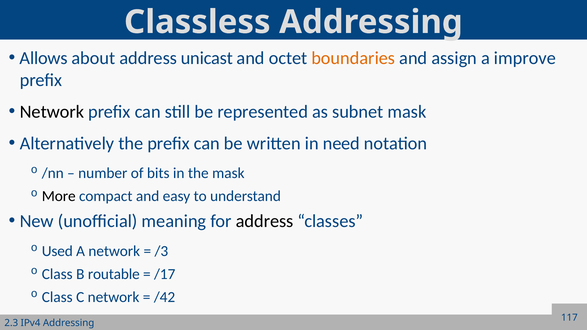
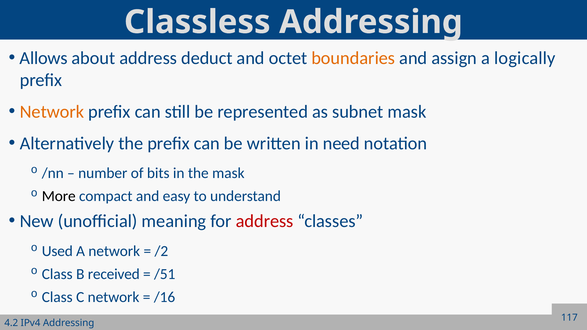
unicast: unicast -> deduct (207, 58)
improve: improve -> logically (525, 58)
Network colour: black -> orange (52, 112)
address colour: black -> red (265, 221)
/3: /3 -> /2 (161, 251)
routable: routable -> received (114, 274)
/17: /17 -> /51 (165, 274)
/42: /42 -> /16 (165, 297)
2.3: 2.3 -> 4.2 (11, 323)
